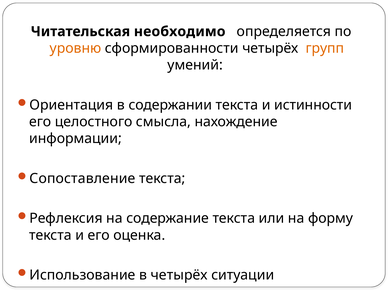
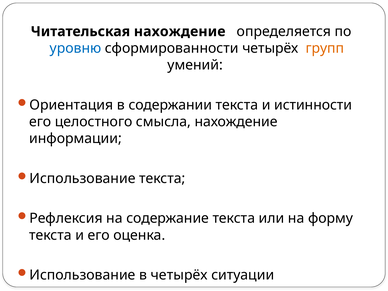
Читательская необходимо: необходимо -> нахождение (180, 32)
уровню colour: orange -> blue (75, 48)
Сопоставление: Сопоставление -> Использование (82, 178)
